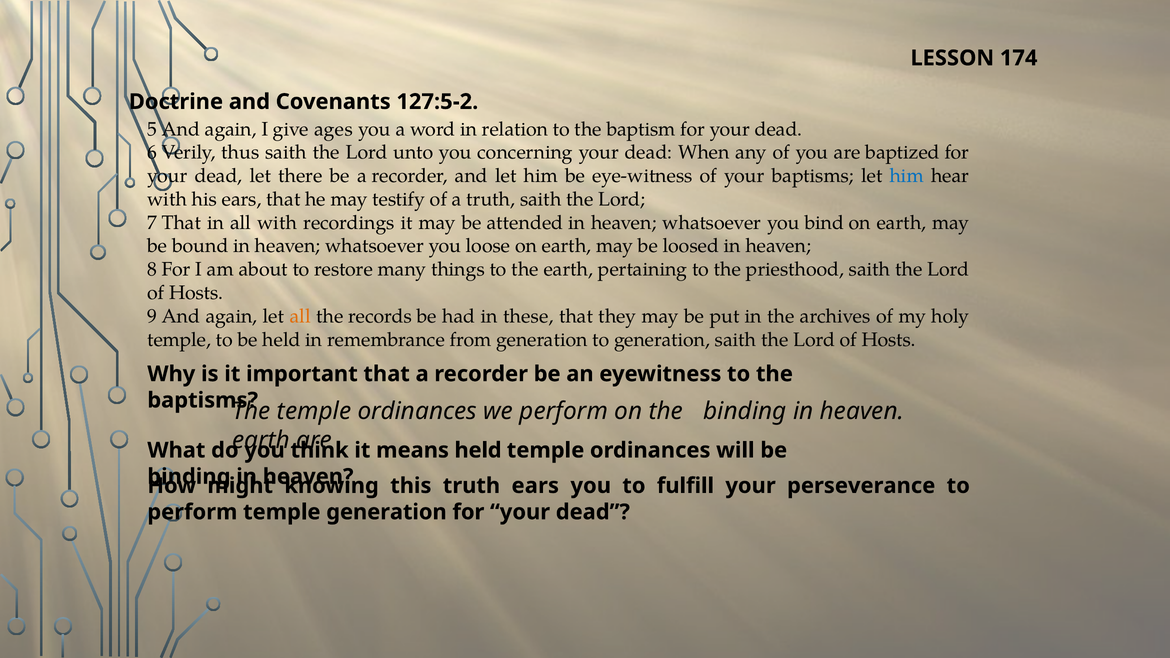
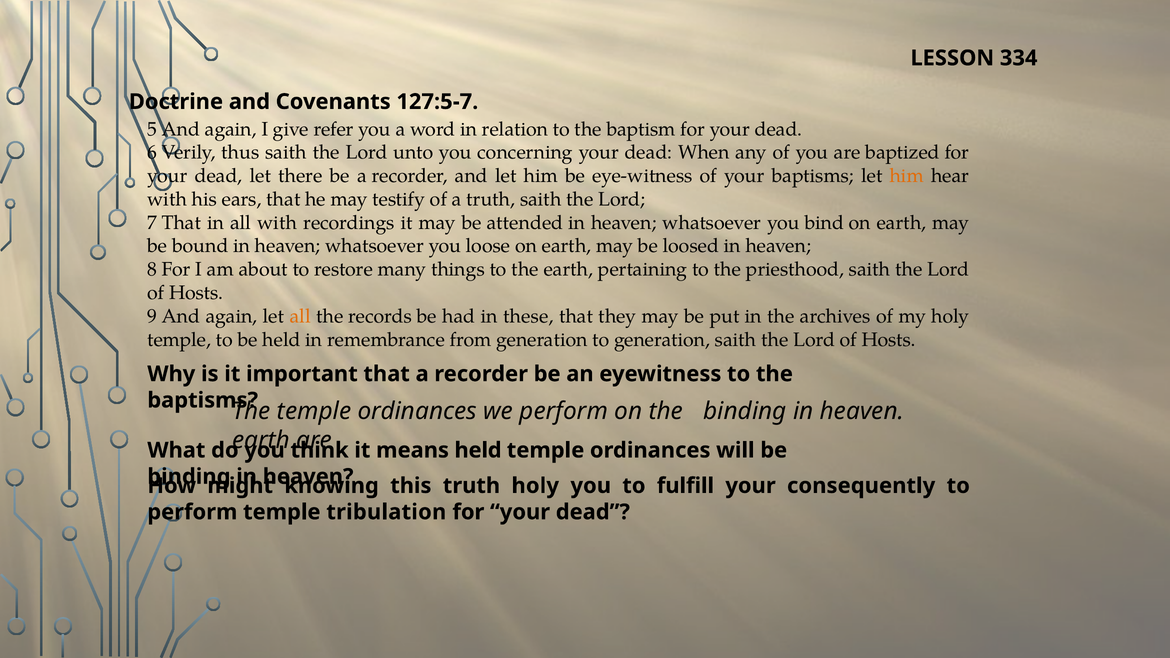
174: 174 -> 334 (1019, 58)
127:5-2: 127:5-2 -> 127:5-7 (437, 102)
ages: ages -> refer (334, 129)
him colour: blue -> orange (907, 176)
truth ears: ears -> holy (535, 486)
perseverance: perseverance -> consequently (861, 486)
temple generation: generation -> tribulation (386, 512)
